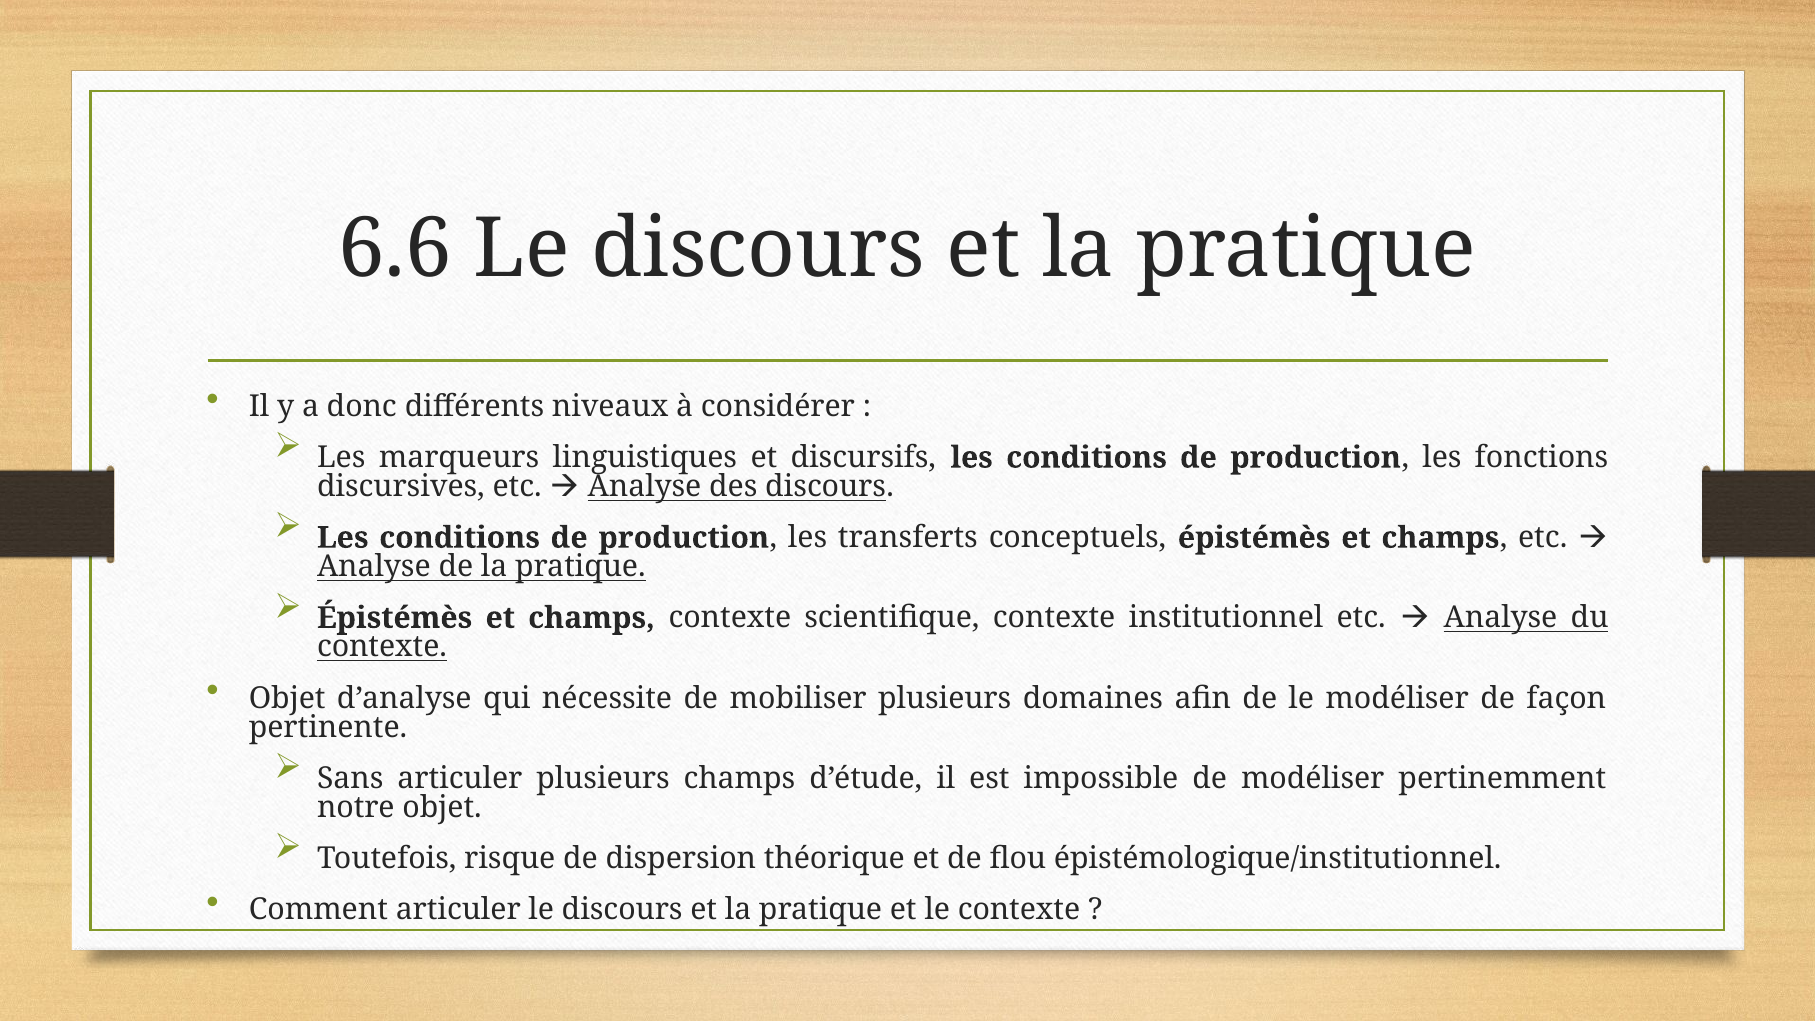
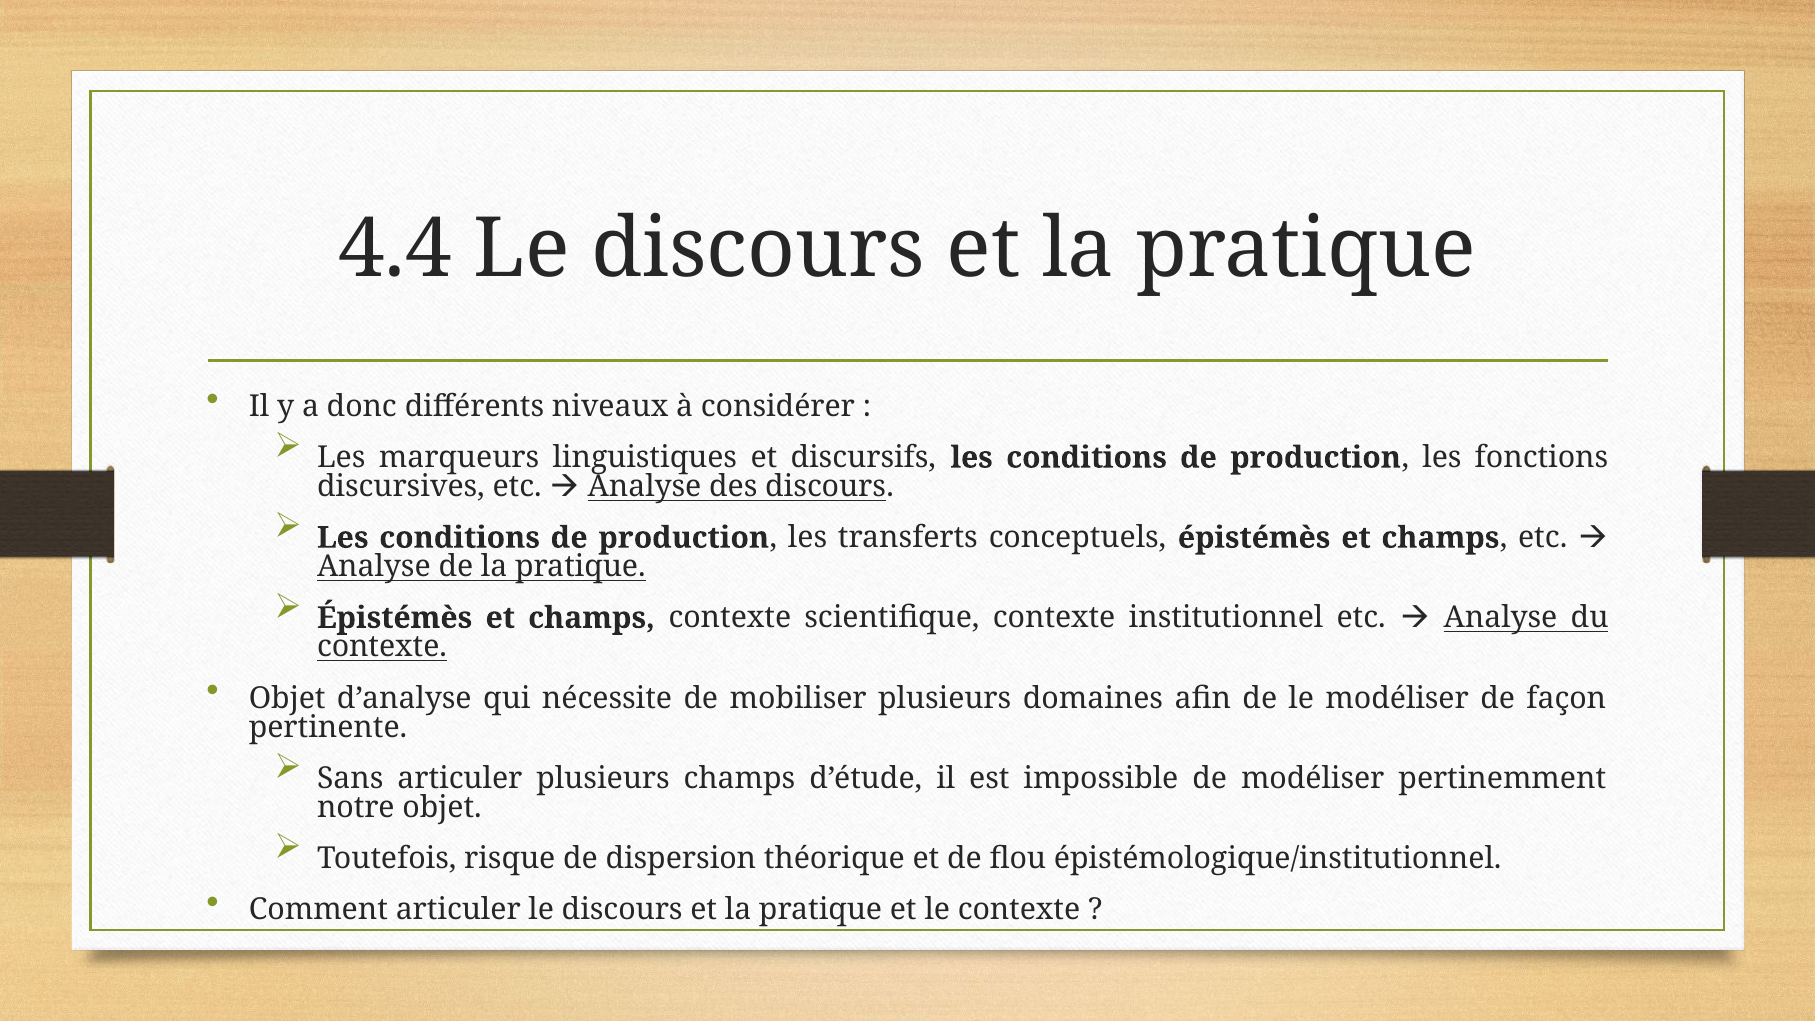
6.6: 6.6 -> 4.4 (395, 249)
